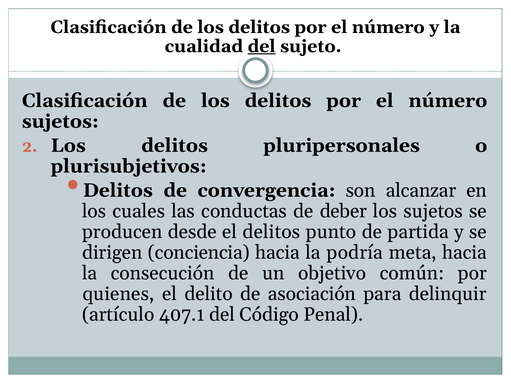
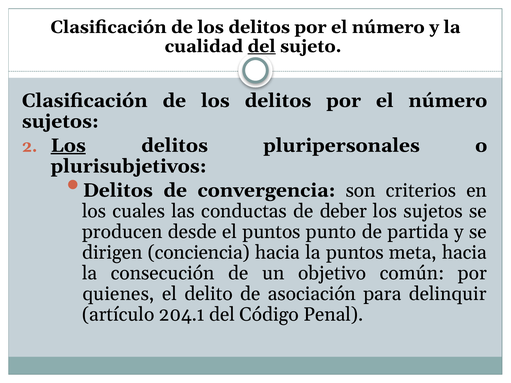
Los underline: none -> present (68, 146)
alcanzar: alcanzar -> criterios (421, 190)
el delitos: delitos -> puntos (272, 232)
la podría: podría -> puntos (355, 253)
407.1: 407.1 -> 204.1 (182, 315)
